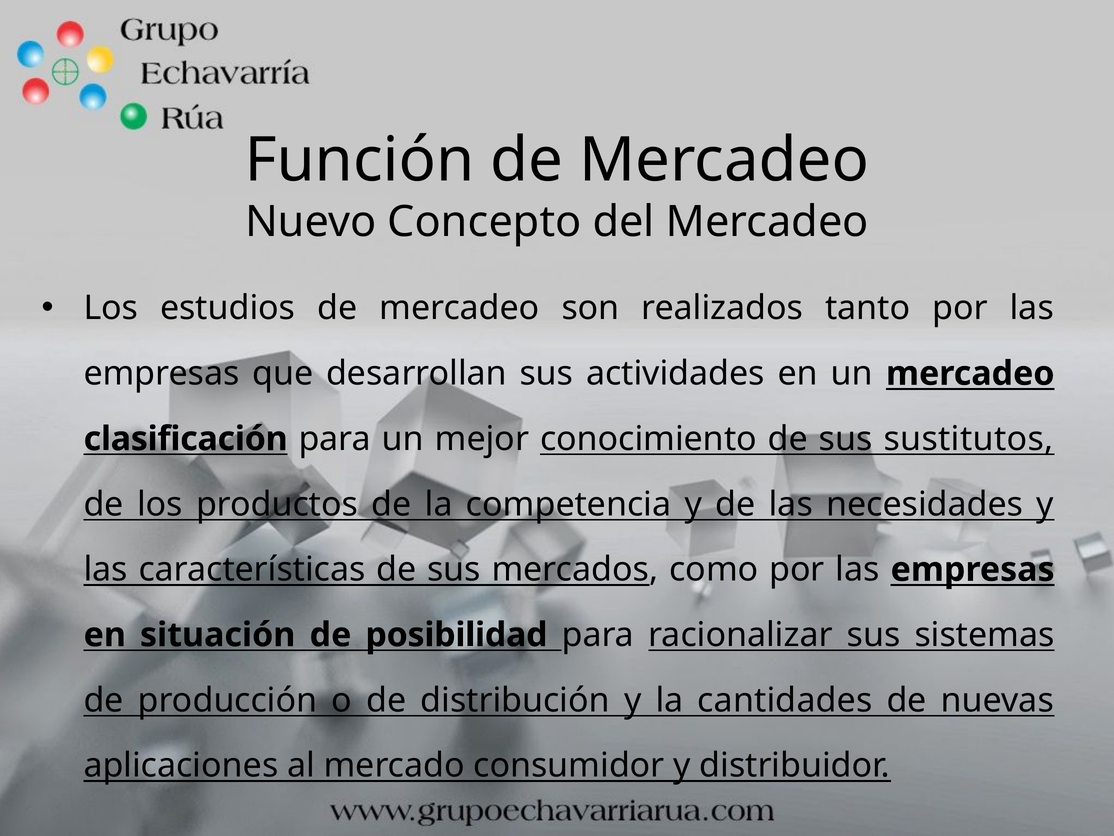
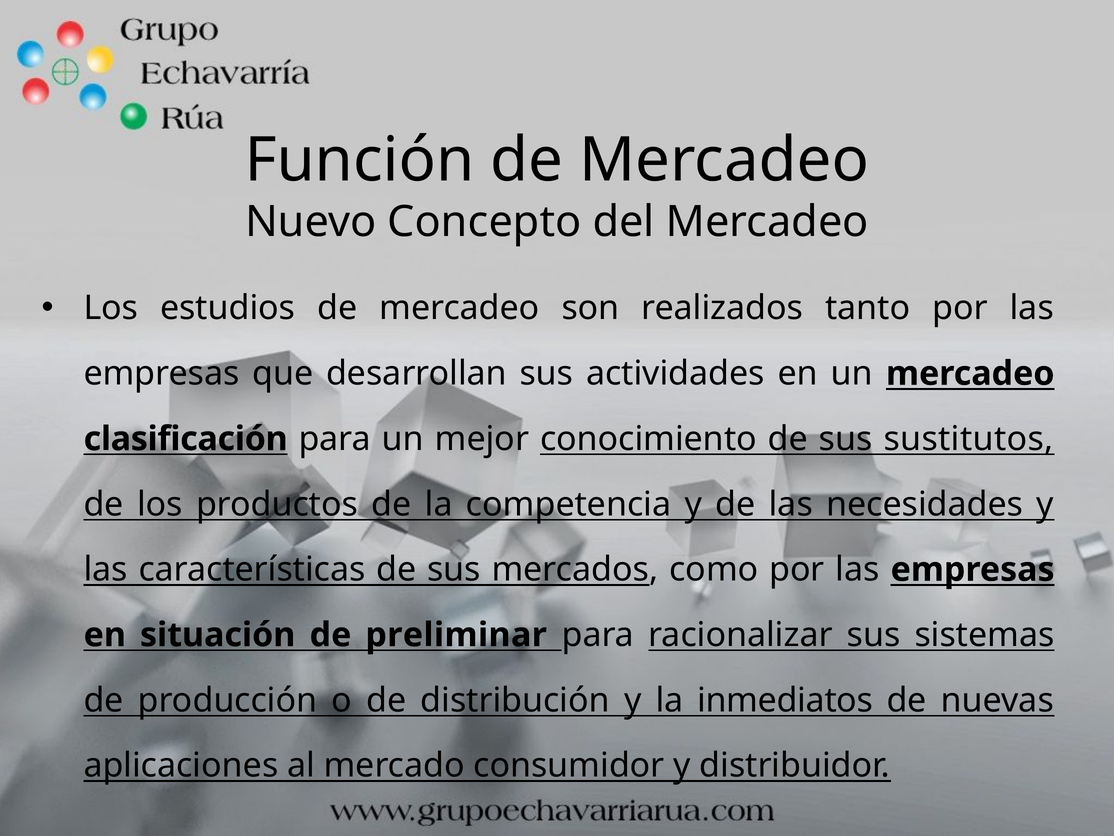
posibilidad: posibilidad -> preliminar (456, 635)
cantidades: cantidades -> inmediatos (785, 700)
